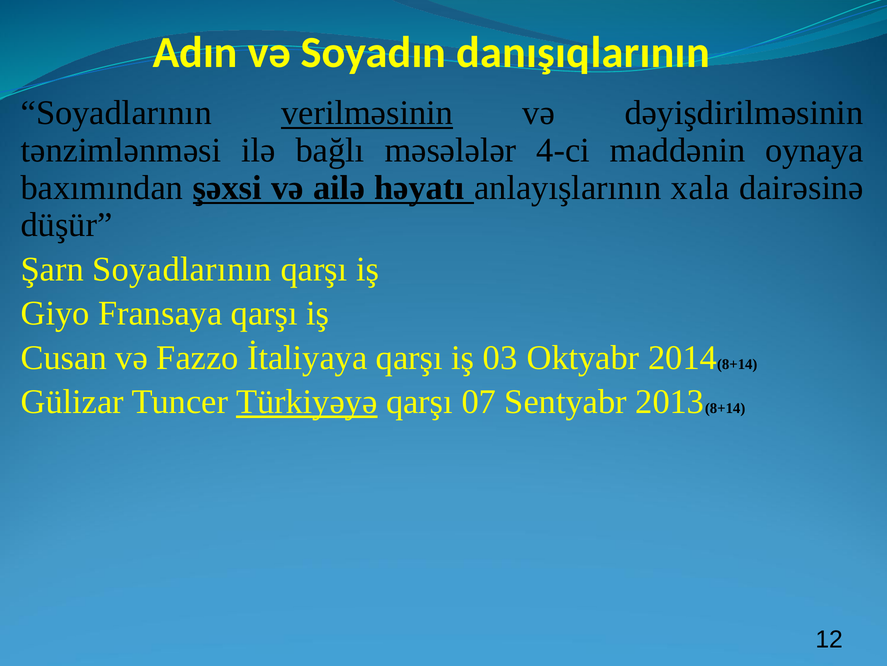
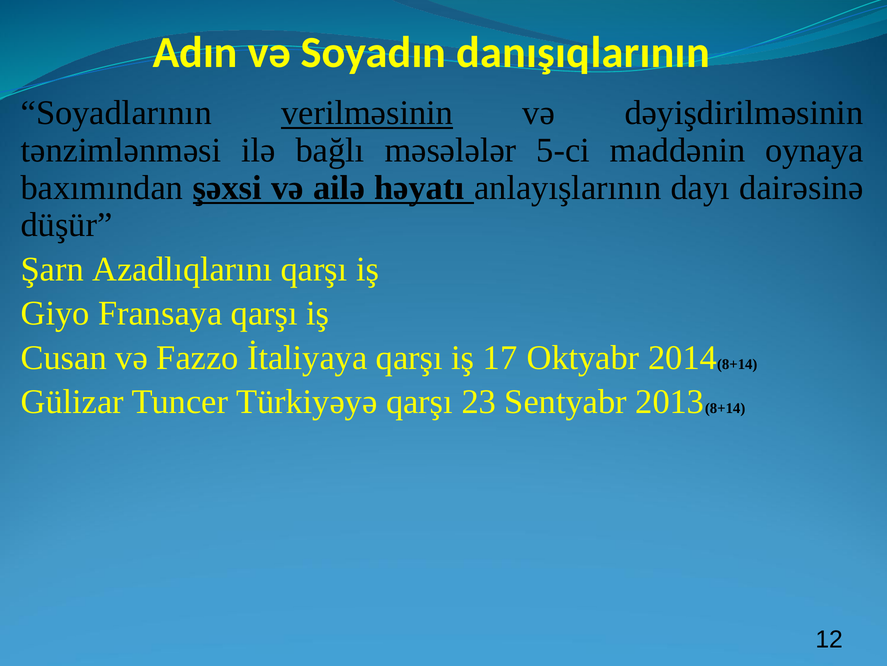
4-ci: 4-ci -> 5-ci (563, 150)
xala: xala -> dayı (700, 187)
Şarn Soyadlarının: Soyadlarının -> Azadlıqlarını (182, 269)
03: 03 -> 17 (500, 357)
Türkiyəyə underline: present -> none (307, 401)
07: 07 -> 23 (479, 401)
